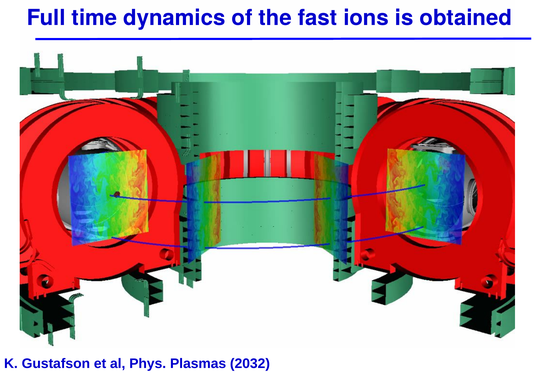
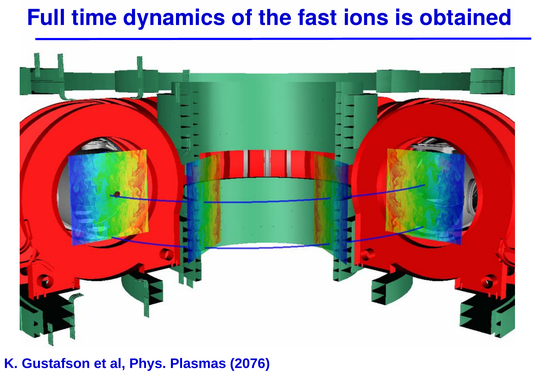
2032: 2032 -> 2076 (250, 364)
